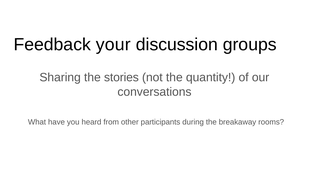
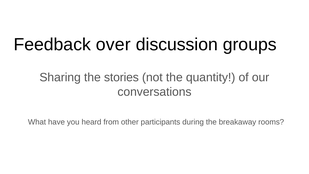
your: your -> over (113, 45)
